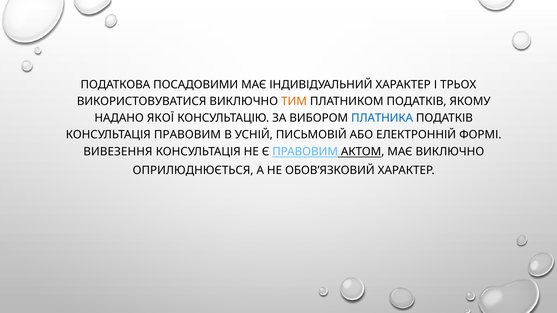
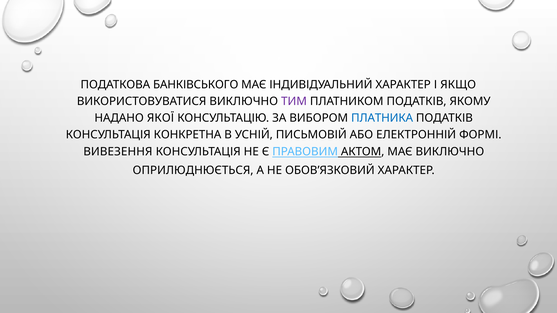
ПОСАДОВИМИ: ПОСАДОВИМИ -> БАНКІВСЬКОГО (196, 85)
ТРЬОХ: ТРЬОХ -> ЯКЩО (458, 85)
ТИМ colour: orange -> purple (294, 101)
КОНСУЛЬТАЦІЯ ПРАВОВИМ: ПРАВОВИМ -> КОНКРЕТНА (188, 135)
